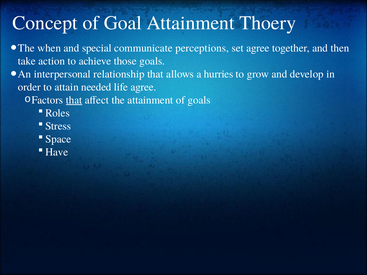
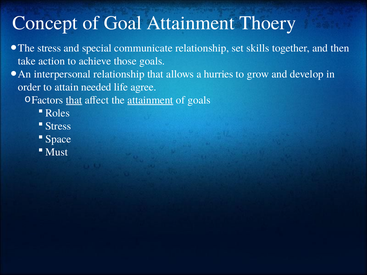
The when: when -> stress (49, 48)
communicate perceptions: perceptions -> relationship (202, 48)
set agree: agree -> skills (258, 48)
attainment underline: none -> present (150, 100)
Have: Have -> Must (57, 152)
